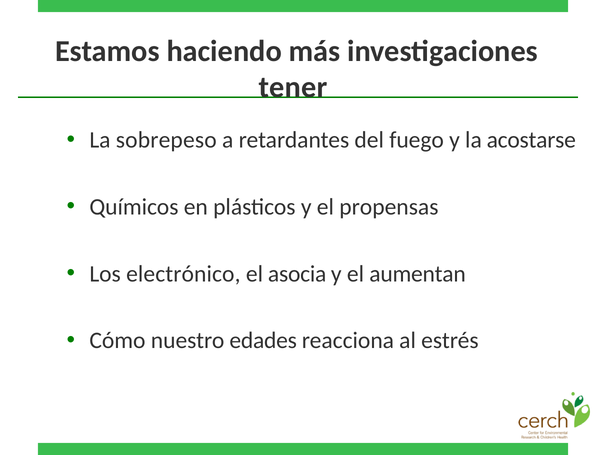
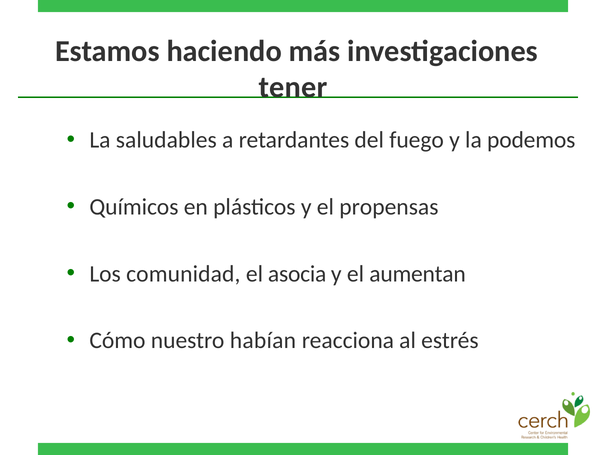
sobrepeso: sobrepeso -> saludables (166, 140)
acostarse: acostarse -> podemos (531, 140)
electrónico: electrónico -> comunidad (183, 273)
edades: edades -> habían (263, 340)
